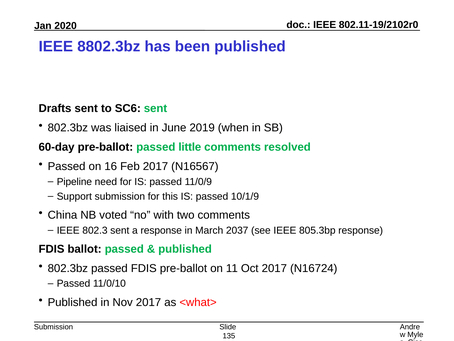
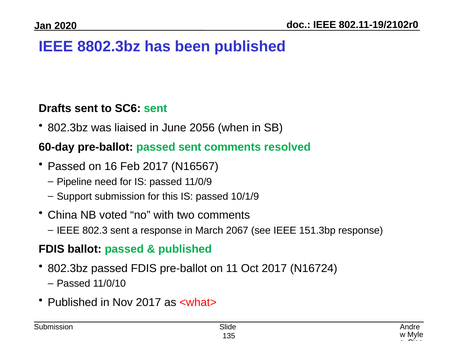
2019: 2019 -> 2056 (202, 128)
passed little: little -> sent (190, 147)
2037: 2037 -> 2067 (237, 230)
805.3bp: 805.3bp -> 151.3bp (317, 230)
